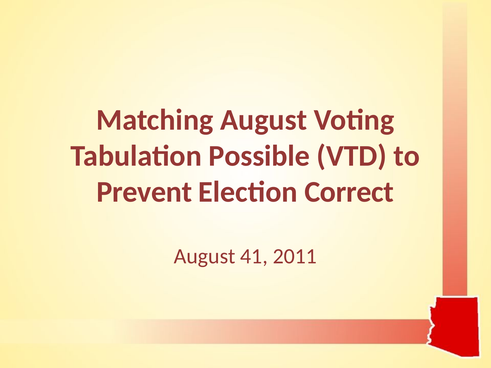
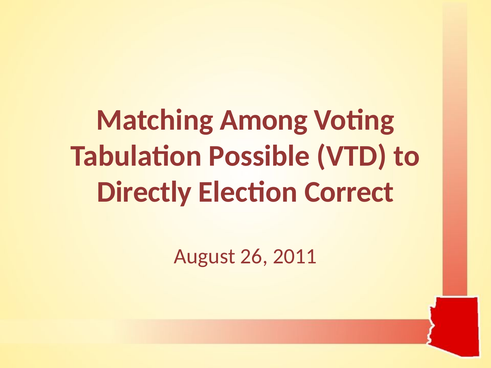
Matching August: August -> Among (264, 120)
Prevent: Prevent -> Directly (144, 192)
41: 41 -> 26 (254, 256)
